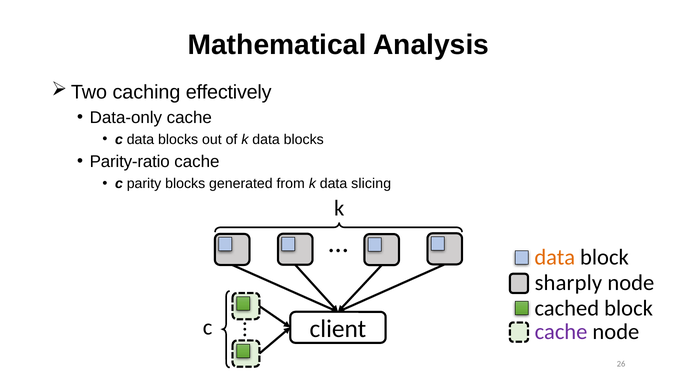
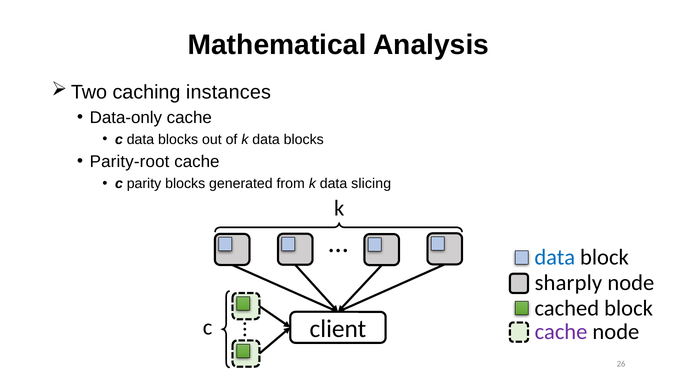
effectively: effectively -> instances (228, 92)
Parity-ratio: Parity-ratio -> Parity-root (130, 162)
data colour: orange -> blue (555, 257)
